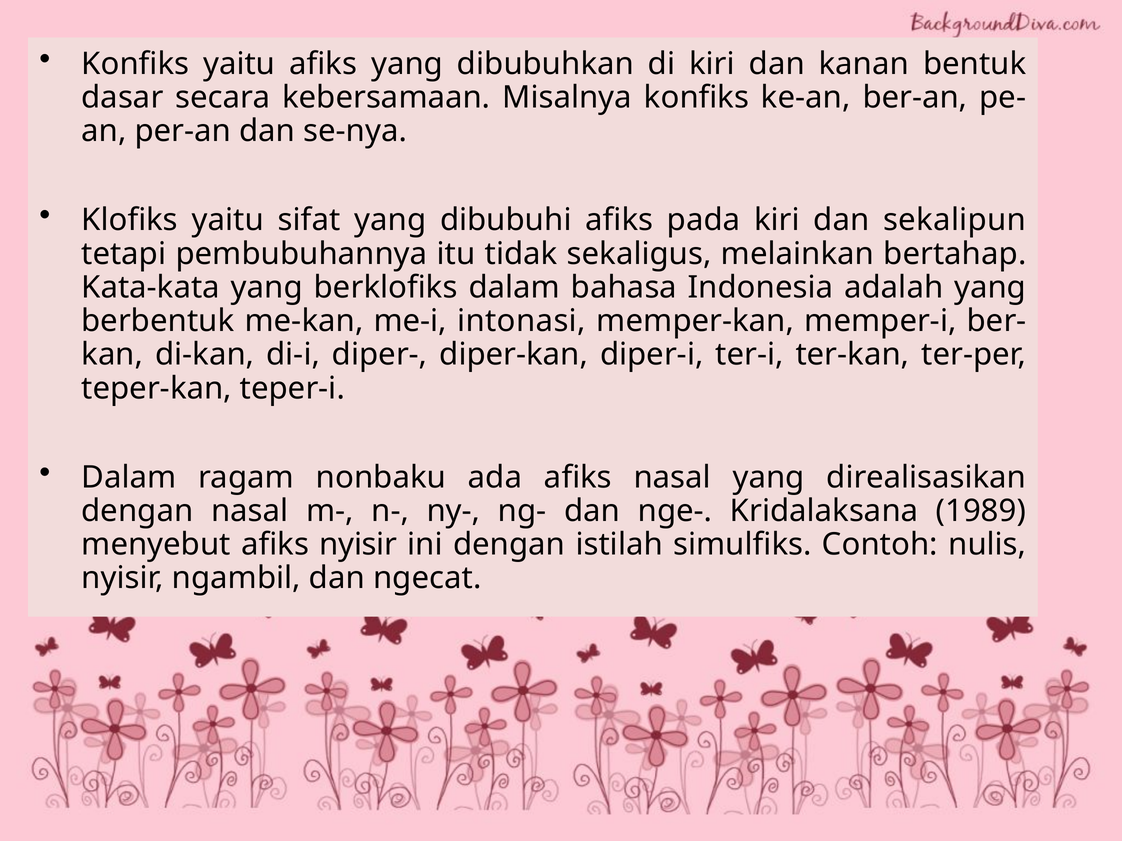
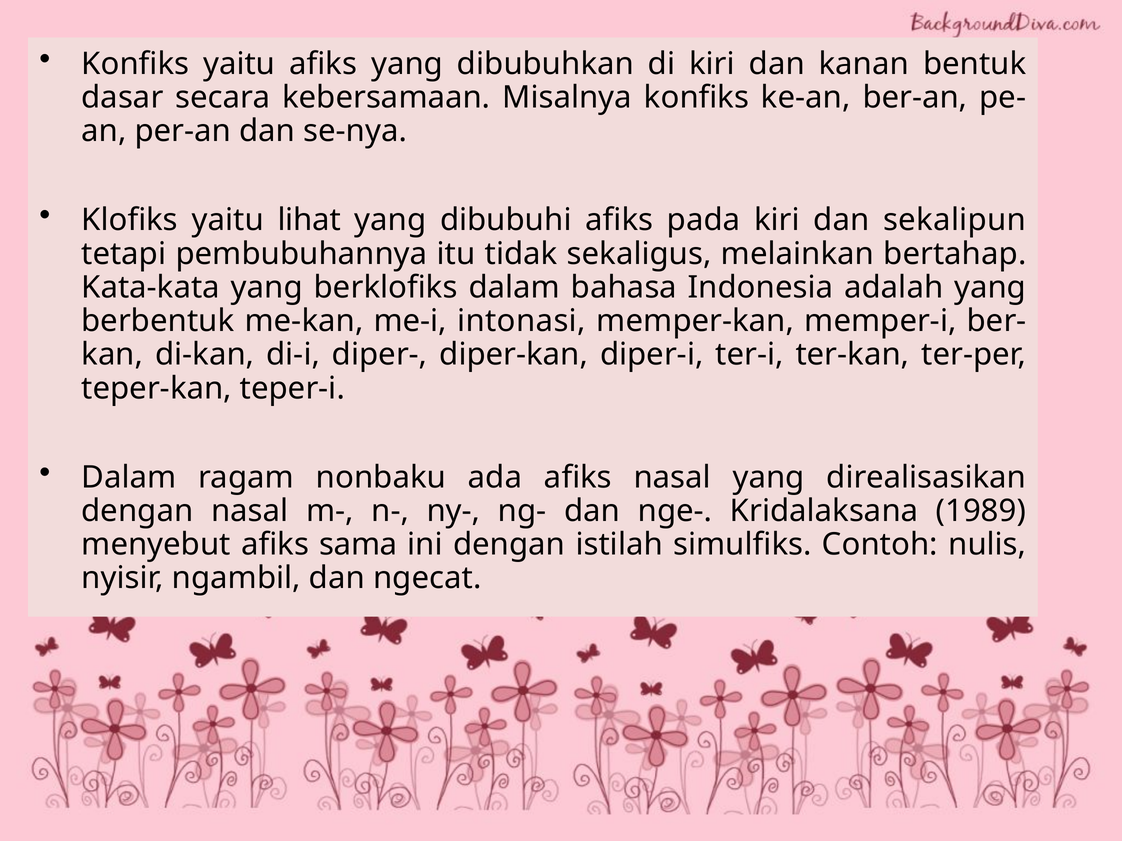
sifat: sifat -> lihat (309, 220)
afiks nyisir: nyisir -> sama (358, 545)
